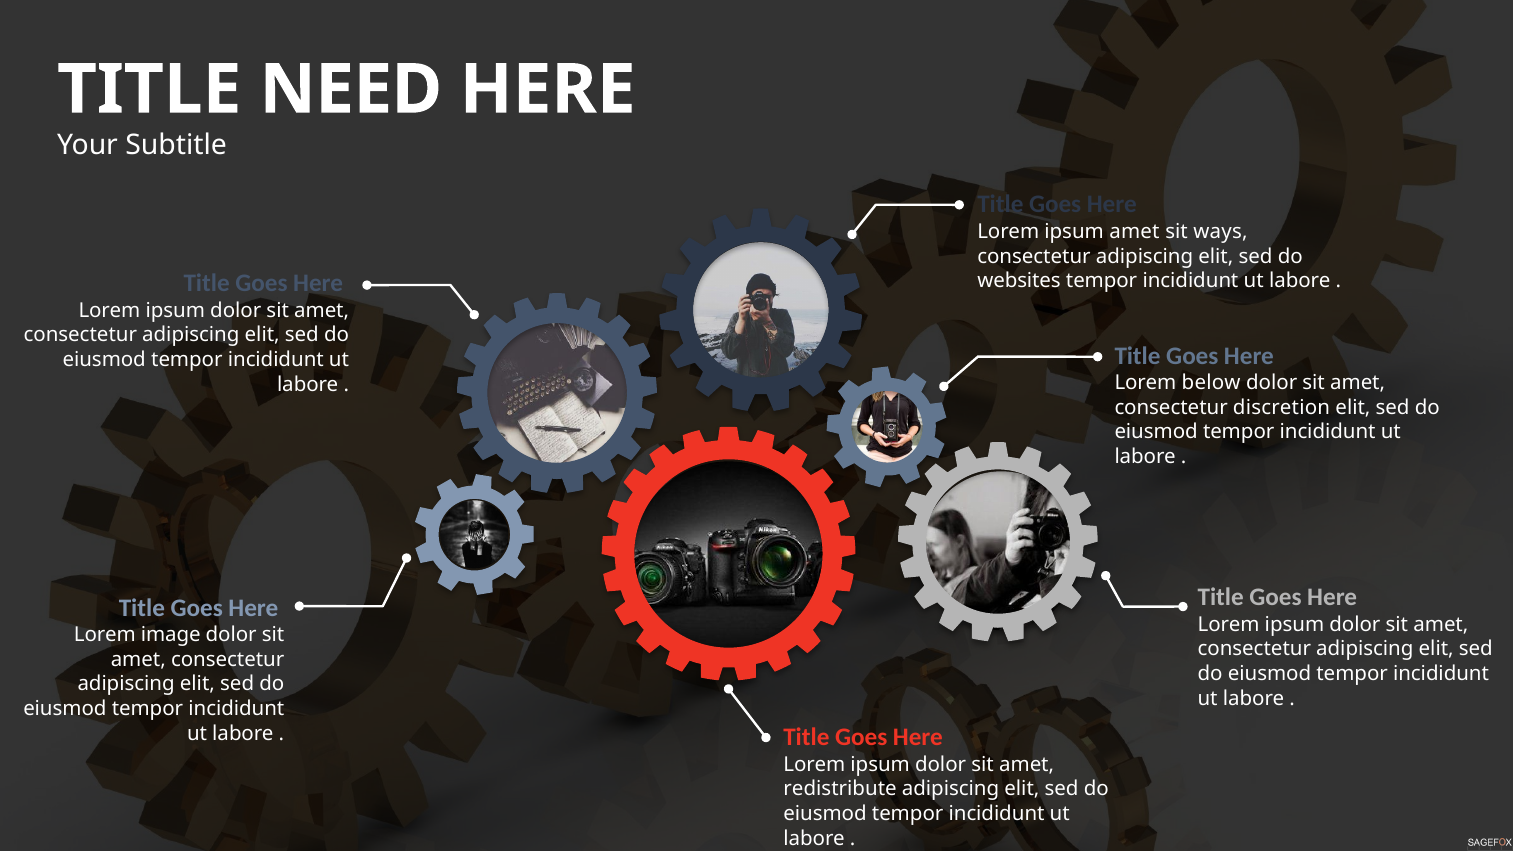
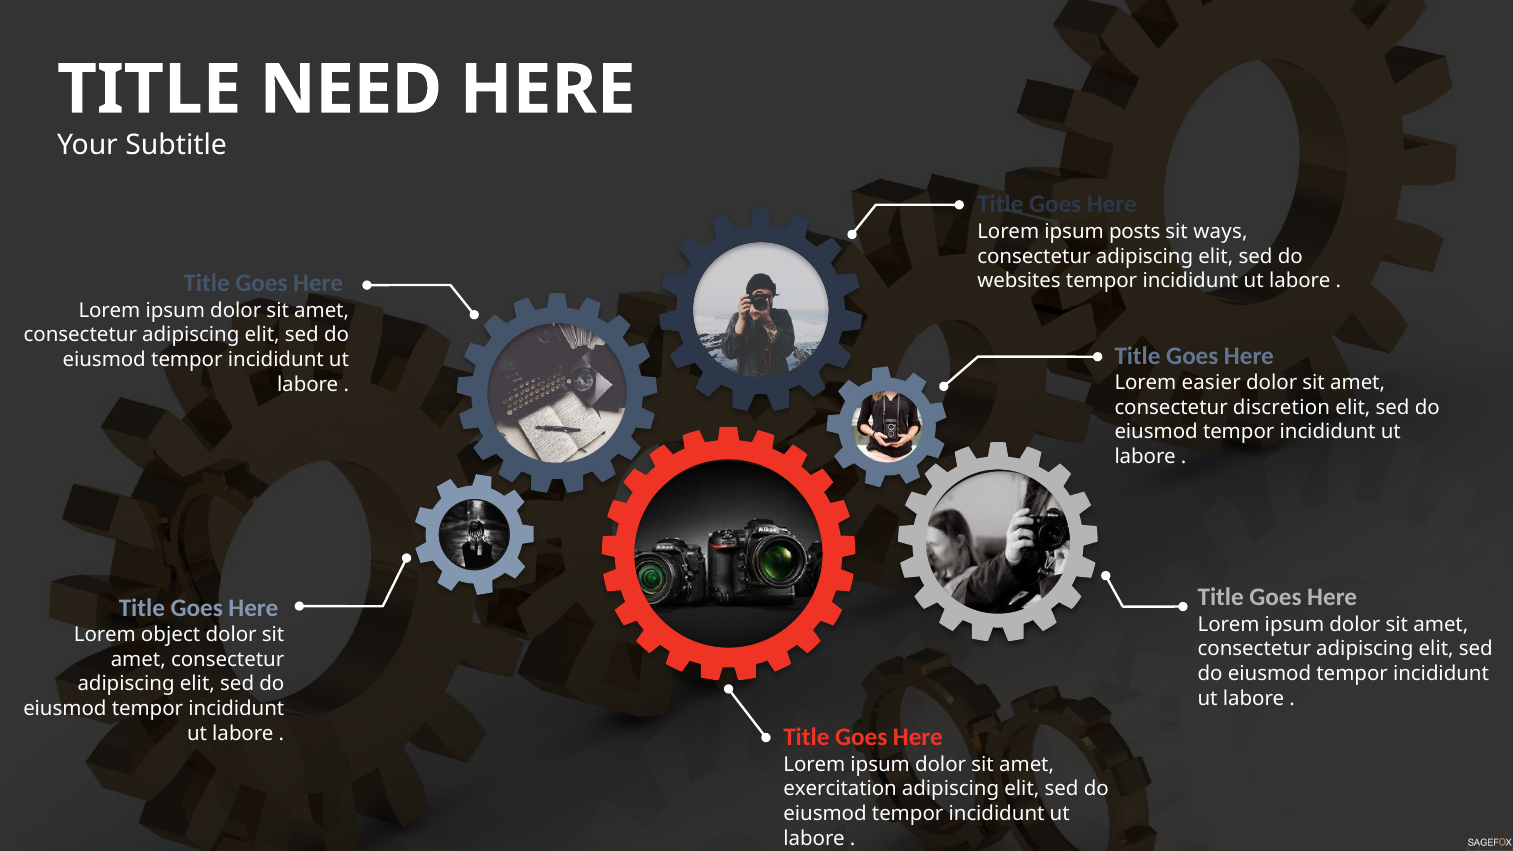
ipsum amet: amet -> posts (1135, 232)
below: below -> easier (1211, 383)
image: image -> object (171, 635)
redistribute: redistribute -> exercitation (840, 789)
